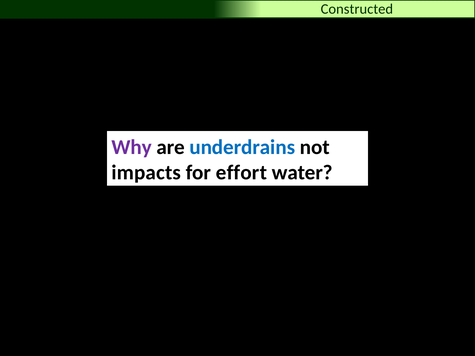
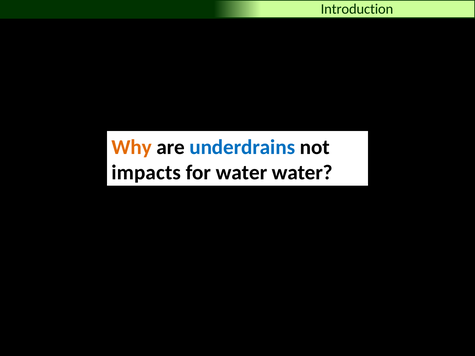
Constructed: Constructed -> Introduction (357, 9)
Why colour: purple -> orange (132, 147)
for effort: effort -> water (242, 173)
